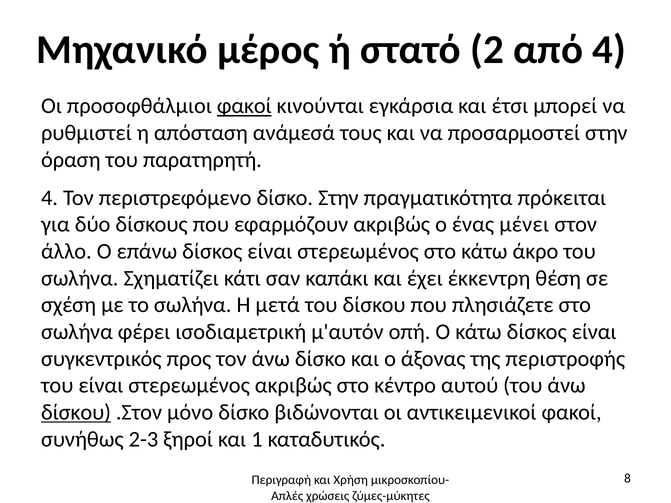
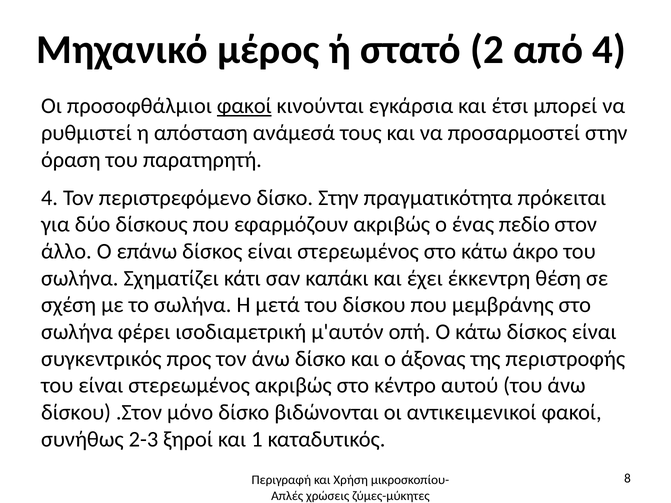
μένει: μένει -> πεδίο (524, 225)
πλησιάζετε: πλησιάζετε -> μεμβράνης (503, 305)
δίσκου underline: present -> none (76, 413)
